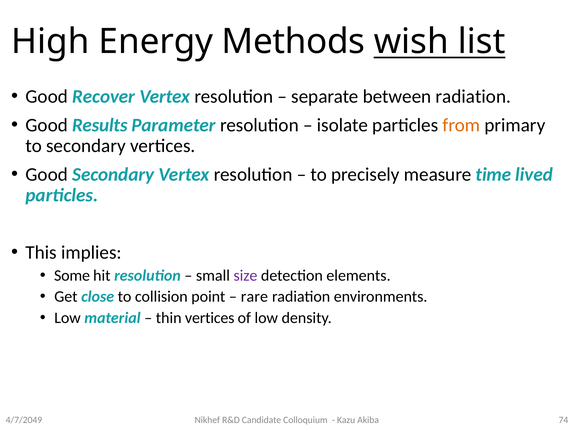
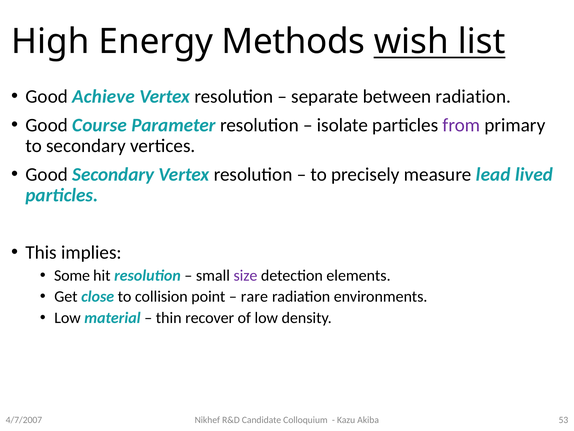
Recover: Recover -> Achieve (104, 96)
Results: Results -> Course (100, 125)
from colour: orange -> purple (461, 125)
time: time -> lead (493, 174)
thin vertices: vertices -> recover (210, 318)
74: 74 -> 53 (563, 420)
4/7/2049: 4/7/2049 -> 4/7/2007 (24, 420)
